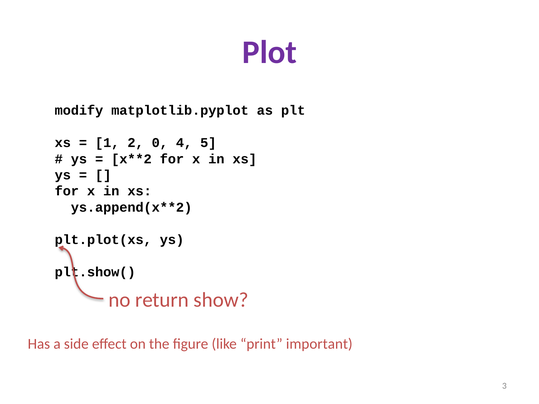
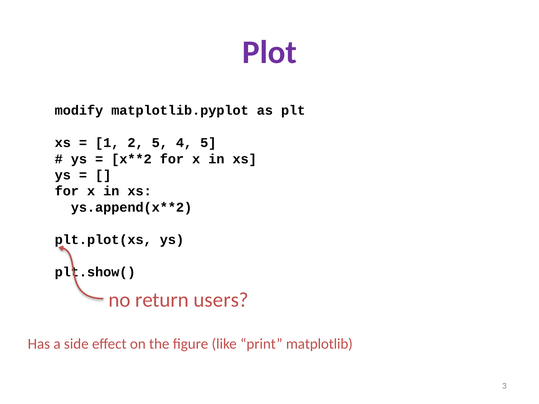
2 0: 0 -> 5 (160, 143)
show: show -> users (221, 300)
important: important -> matplotlib (319, 344)
